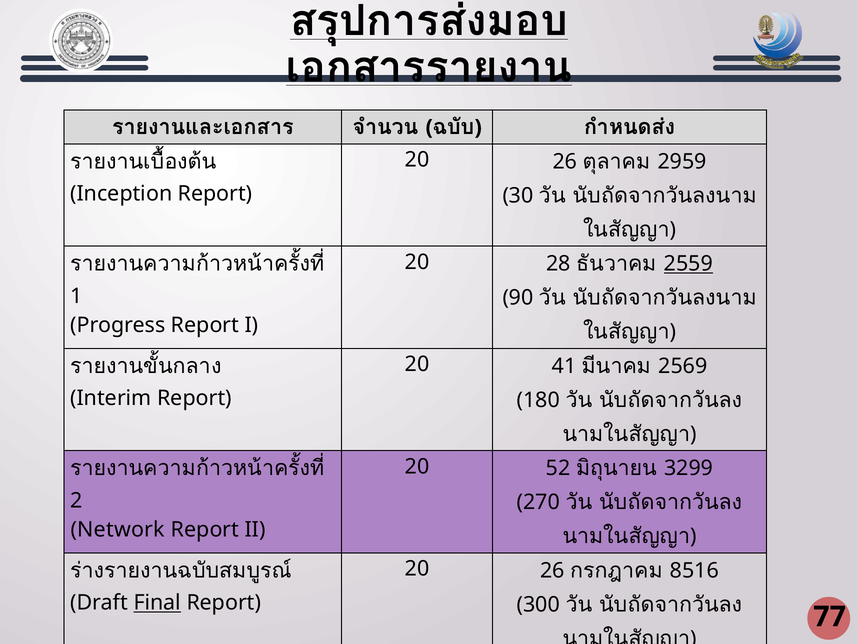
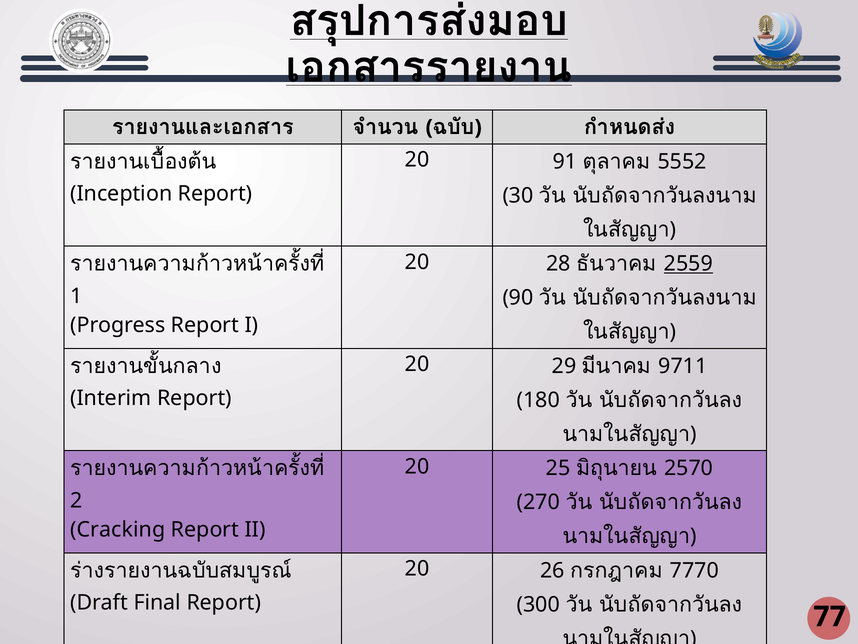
26: 26 -> 91 (565, 161)
2959: 2959 -> 5552 (682, 161)
41: 41 -> 29 (564, 366)
2569: 2569 -> 9711 (683, 366)
52: 52 -> 25 (558, 468)
3299: 3299 -> 2570 (689, 468)
Network: Network -> Cracking (118, 529)
8516: 8516 -> 7770 (694, 570)
Final underline: present -> none (157, 602)
